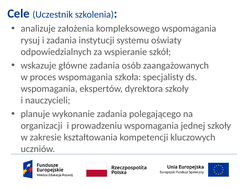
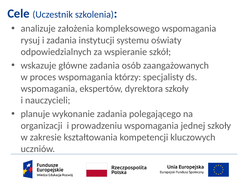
szkoła: szkoła -> którzy (128, 77)
